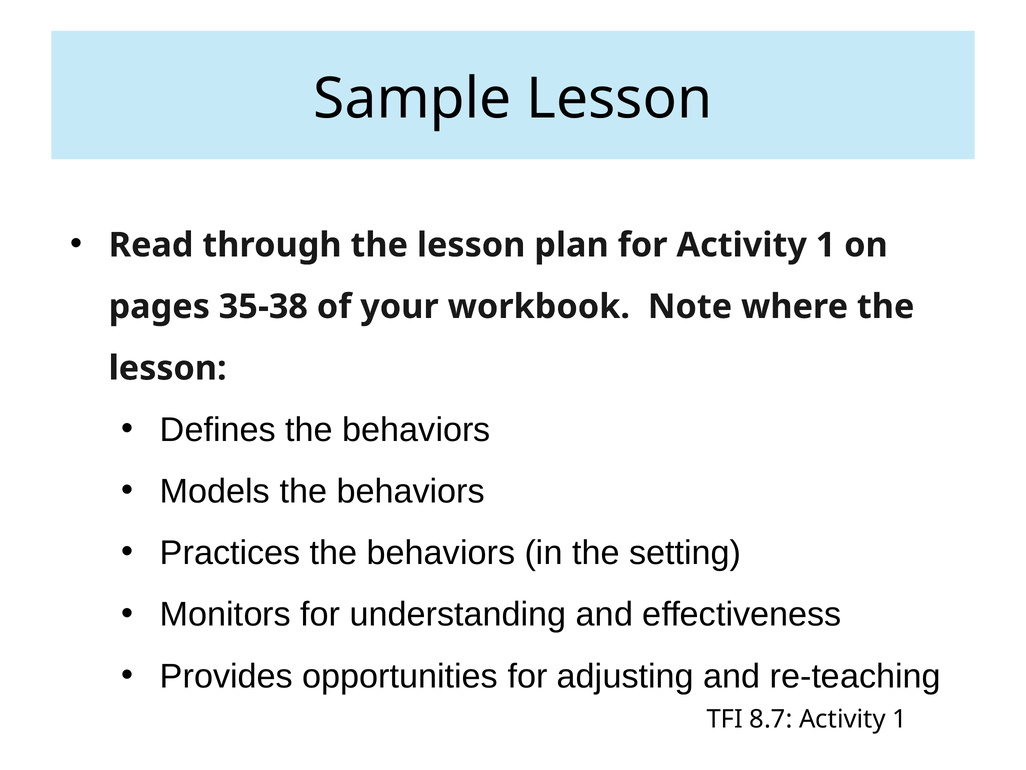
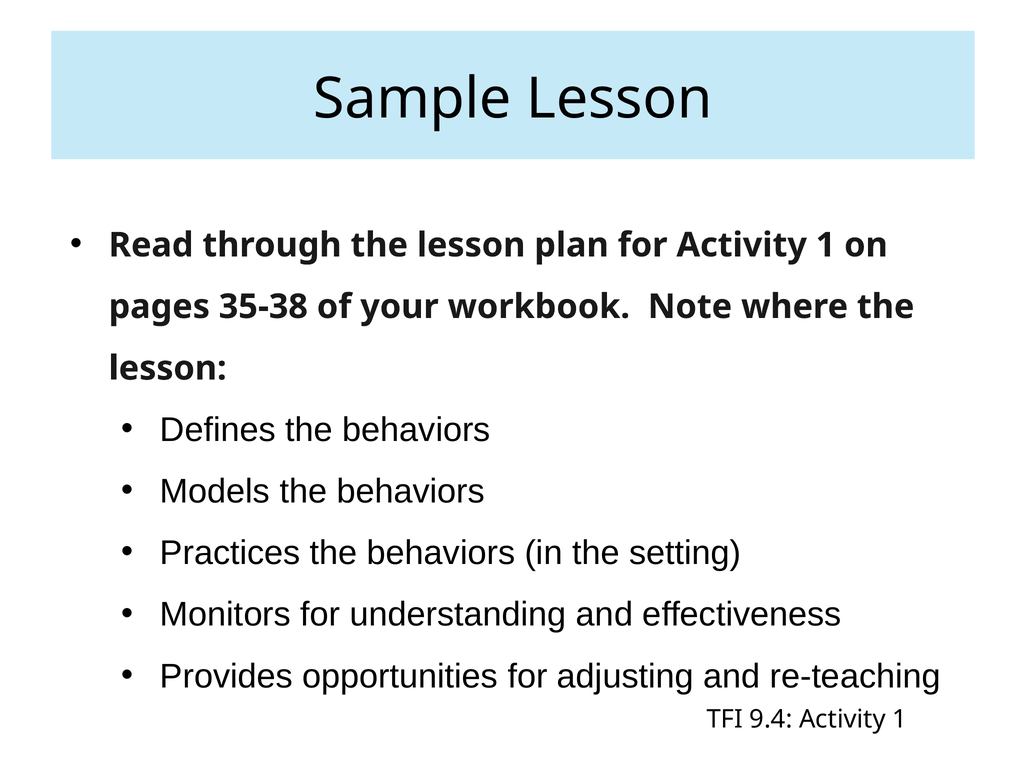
8.7: 8.7 -> 9.4 (771, 719)
